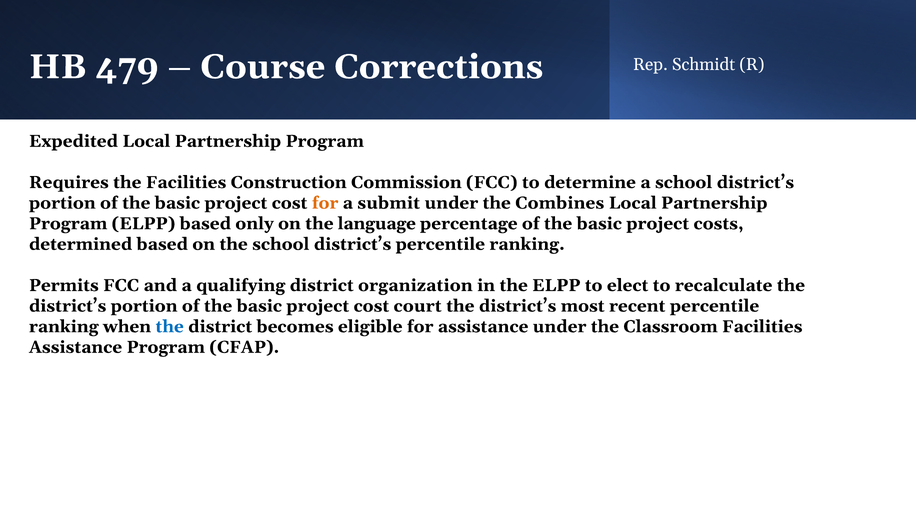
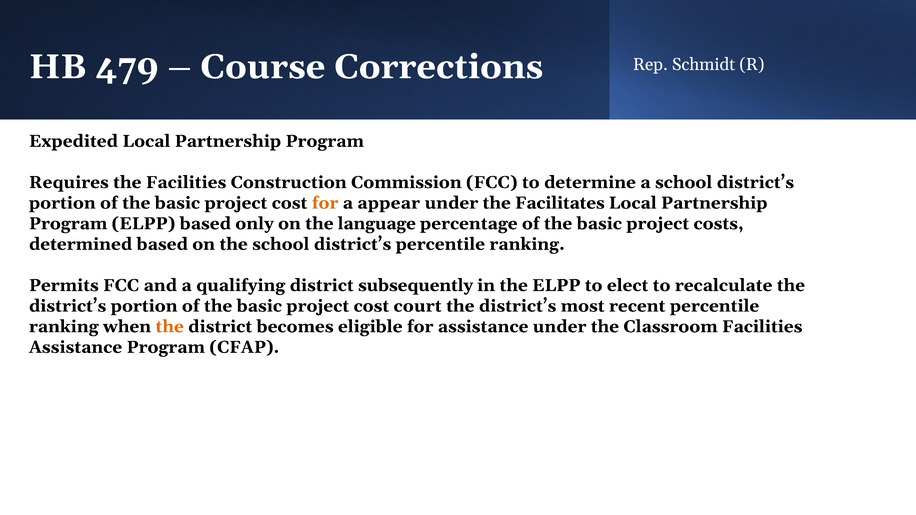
submit: submit -> appear (389, 203)
Combines: Combines -> Facilitates (560, 203)
organization: organization -> subsequently (416, 285)
the colour: blue -> orange (170, 327)
